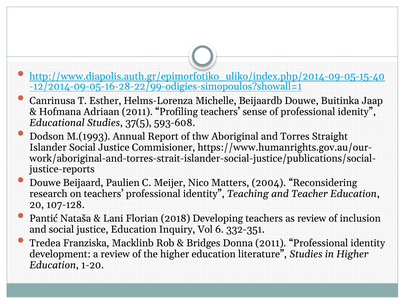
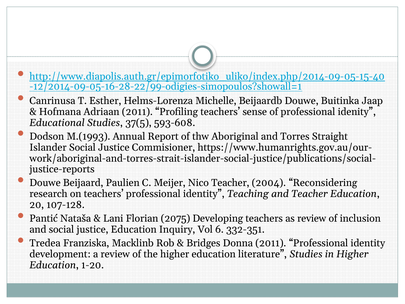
Nico Matters: Matters -> Teacher (230, 183)
2018: 2018 -> 2075 (176, 218)
